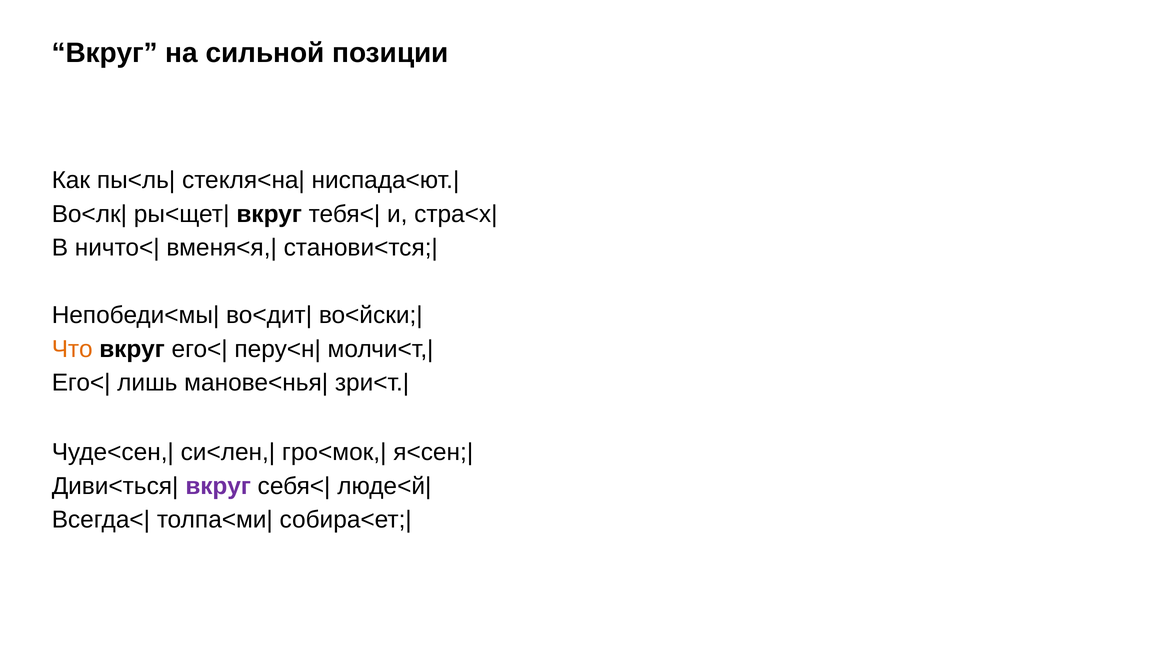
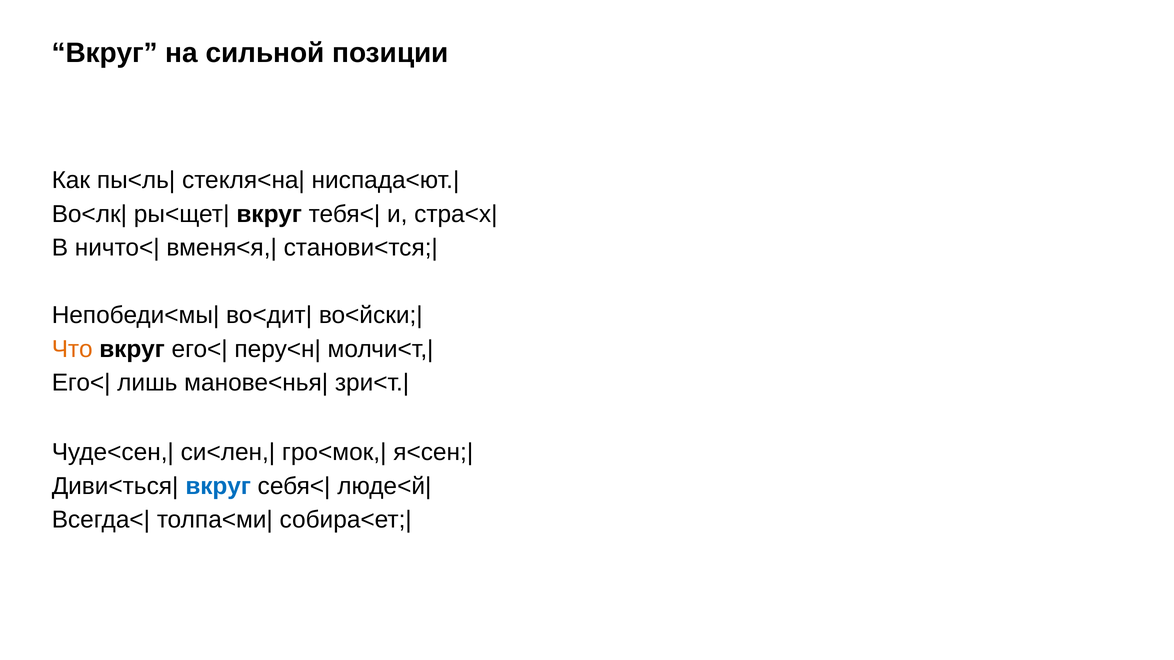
вкруг colour: purple -> blue (218, 486)
